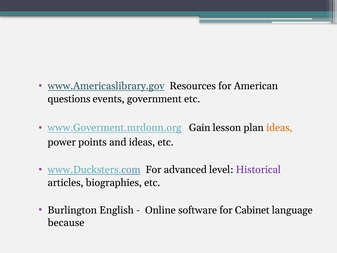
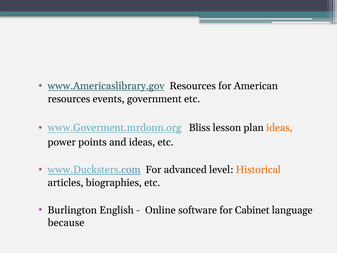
questions: questions -> resources (69, 99)
Gain: Gain -> Bliss (200, 128)
Historical colour: purple -> orange (258, 170)
